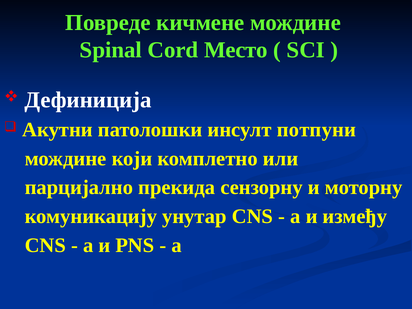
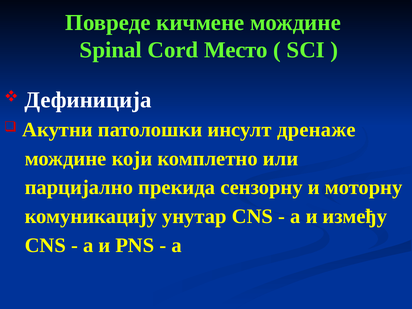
потпуни: потпуни -> дренаже (316, 130)
